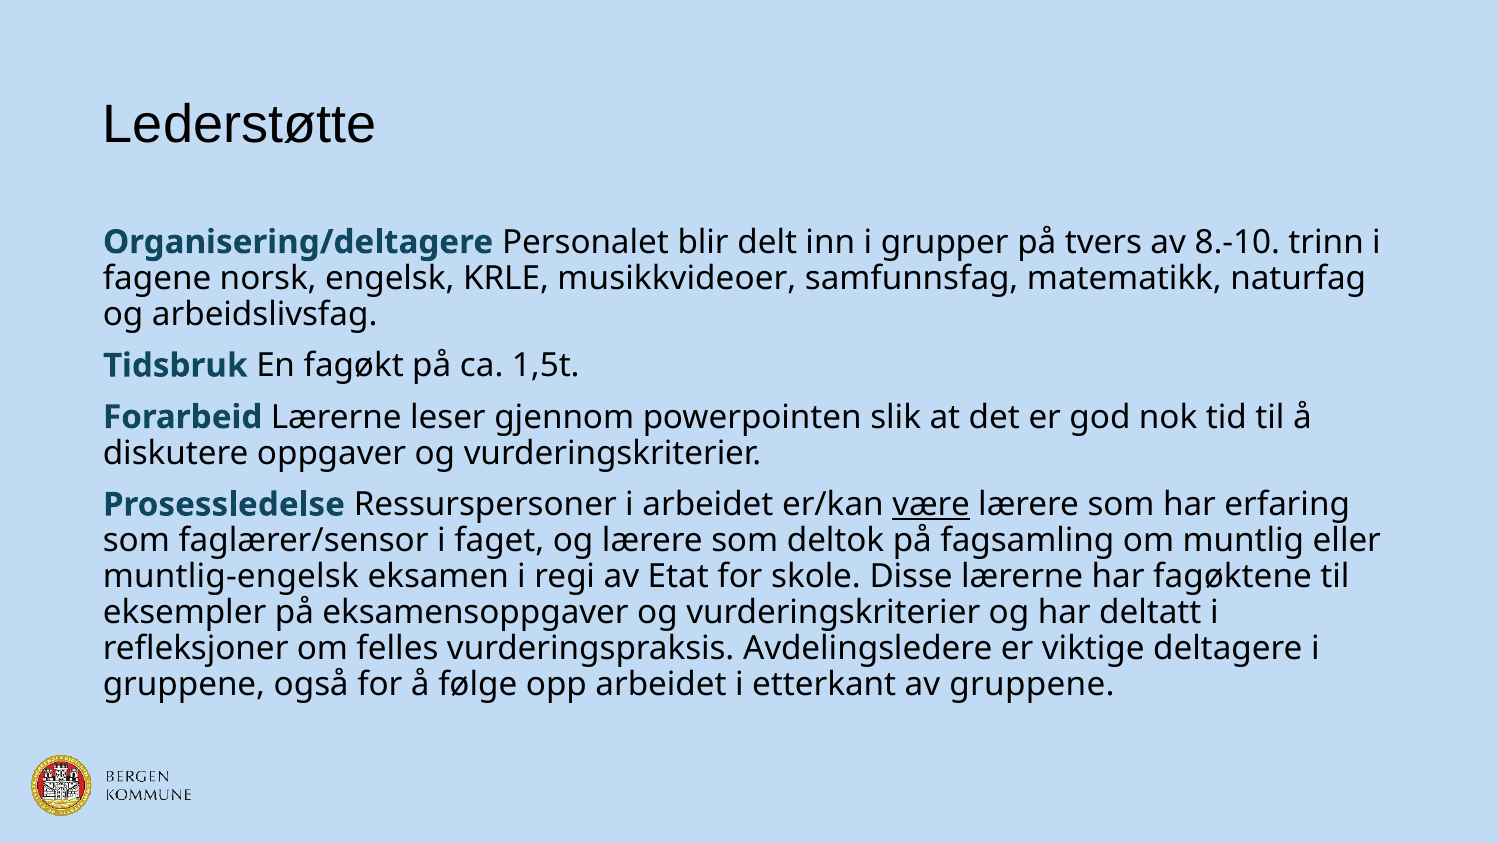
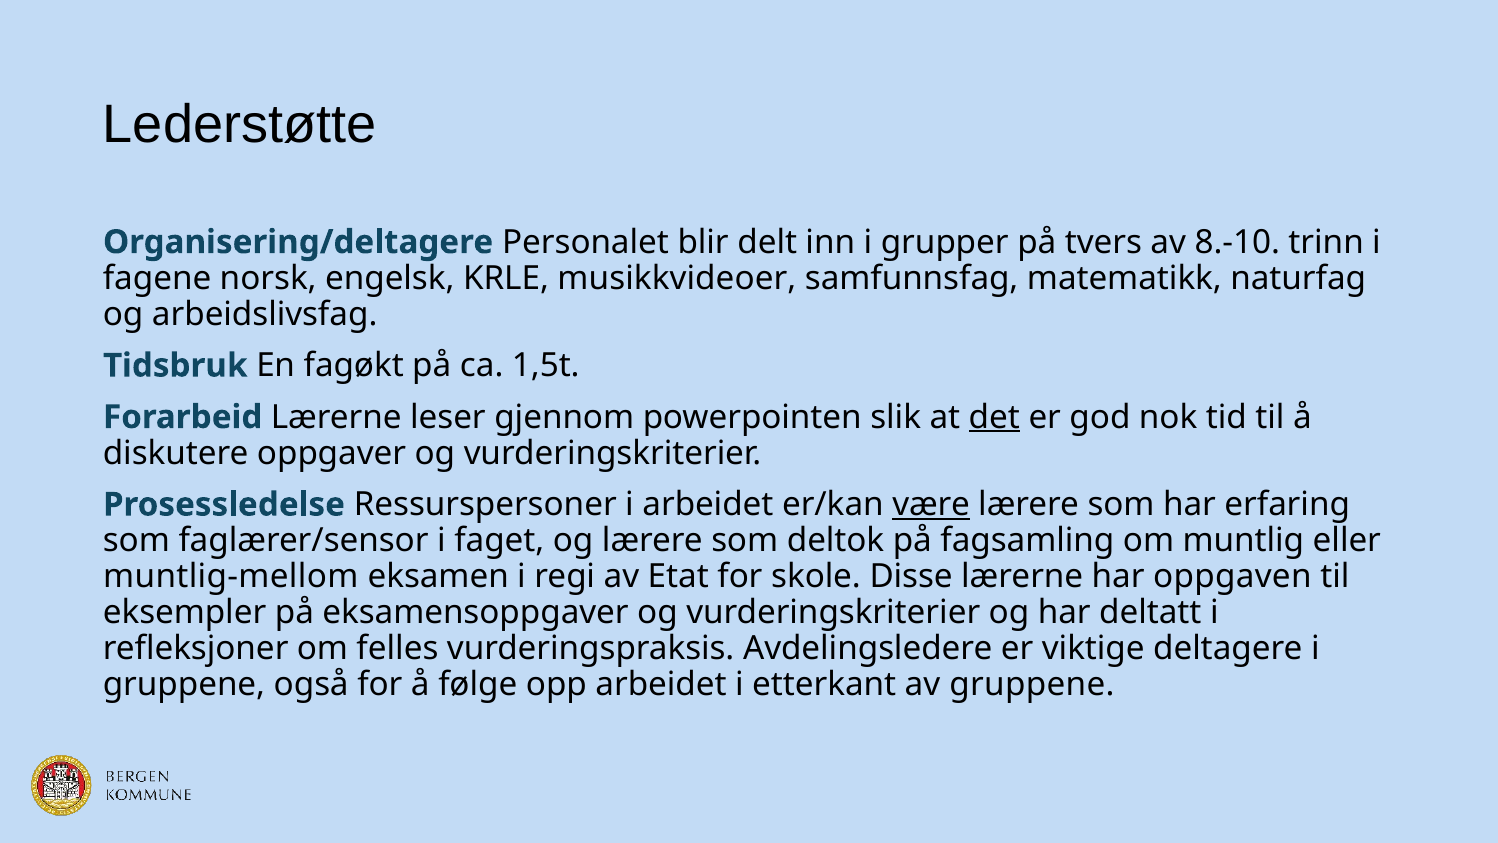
det underline: none -> present (994, 417)
muntlig-engelsk: muntlig-engelsk -> muntlig-mellom (231, 576)
fagøktene: fagøktene -> oppgaven (1232, 576)
